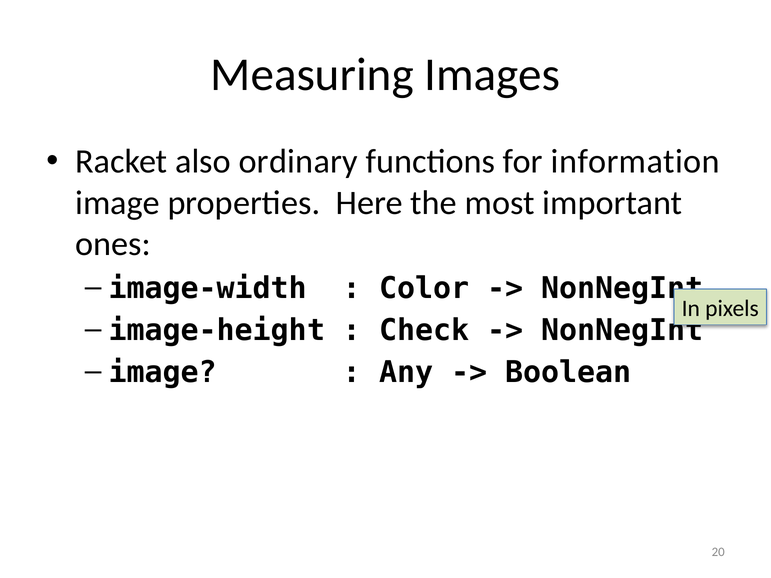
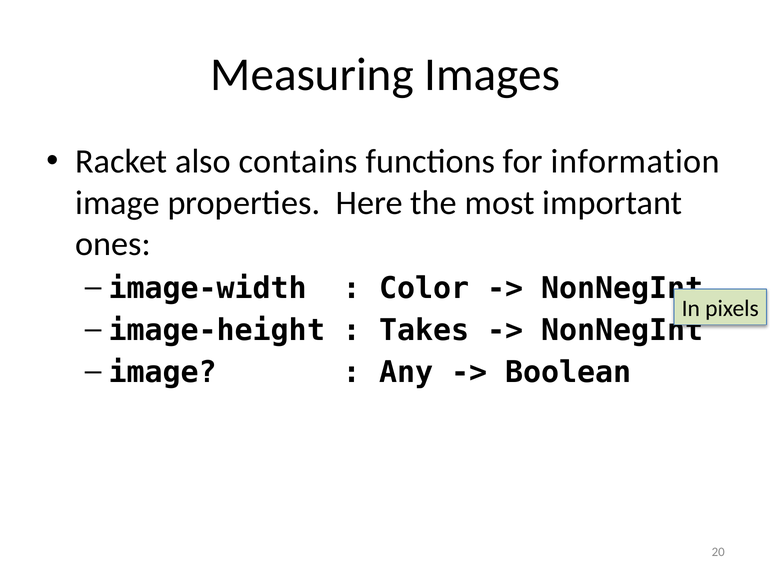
ordinary: ordinary -> contains (298, 162)
Check: Check -> Takes (424, 330)
